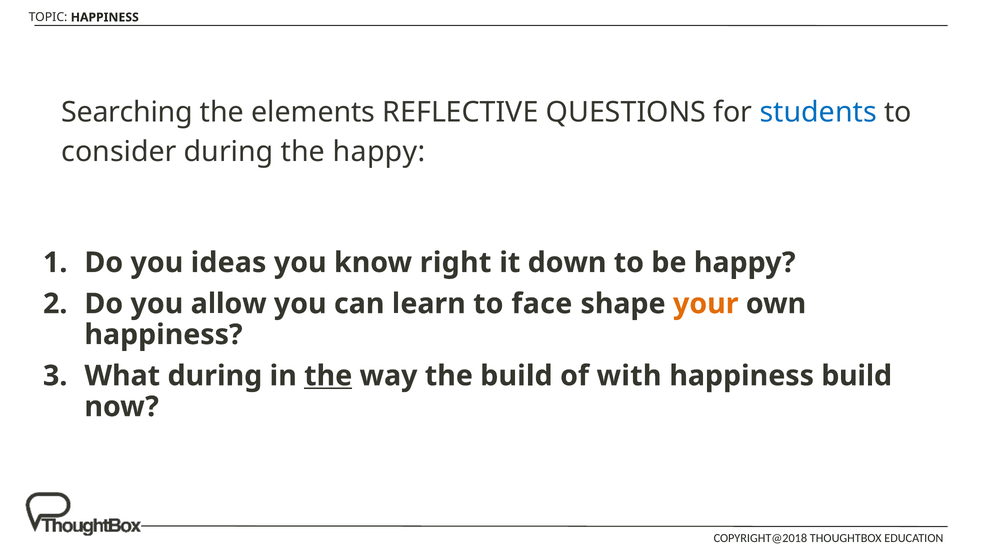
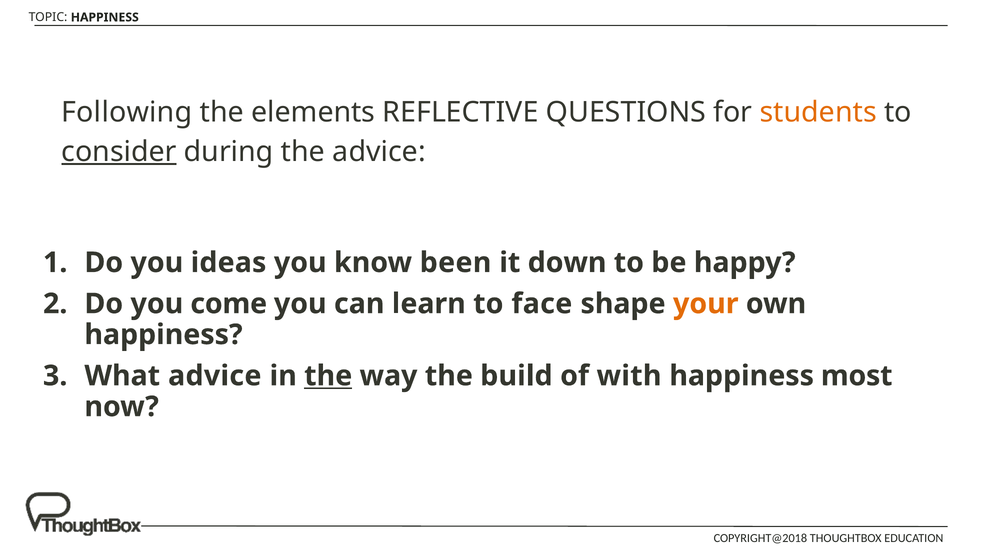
Searching: Searching -> Following (127, 112)
students colour: blue -> orange (818, 112)
consider underline: none -> present (119, 152)
the happy: happy -> advice (379, 152)
right: right -> been (456, 263)
allow: allow -> come (229, 304)
What during: during -> advice (215, 376)
happiness build: build -> most (857, 376)
